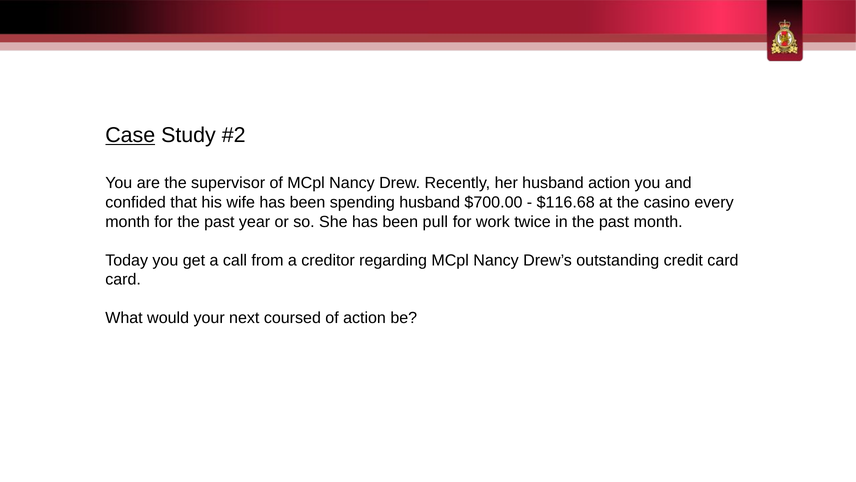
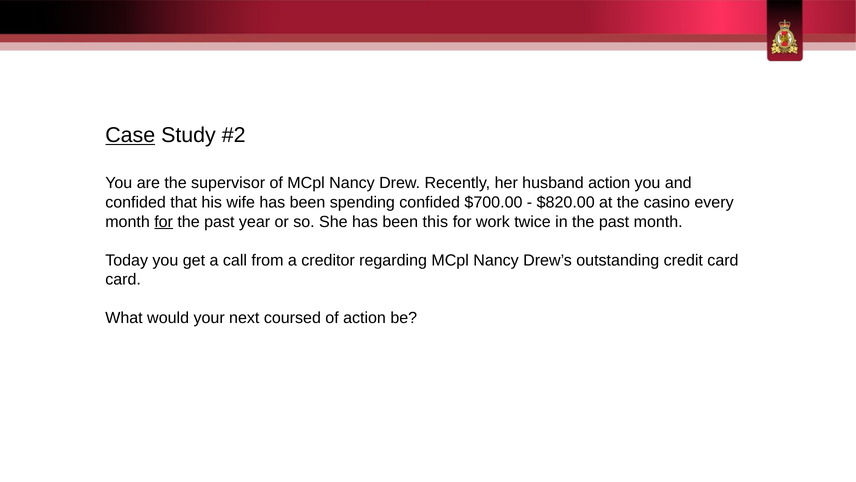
spending husband: husband -> confided (430, 202)
$116.68: $116.68 -> $820.00 (566, 202)
for underline: none -> present (164, 221)
pull: pull -> this (435, 221)
